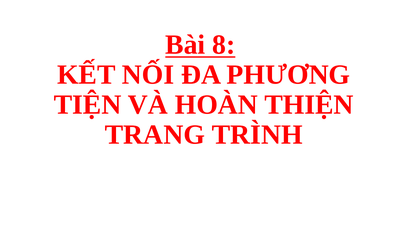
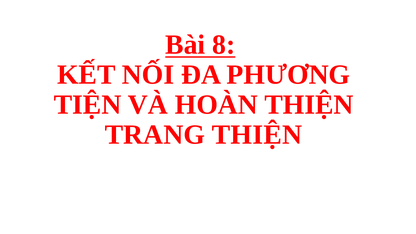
TRANG TRÌNH: TRÌNH -> THIỆN (257, 135)
